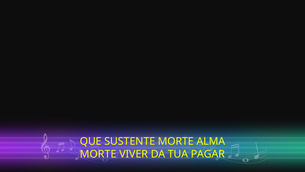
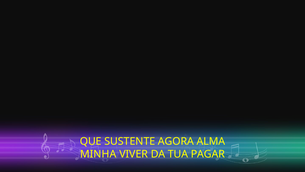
SUSTENTE MORTE: MORTE -> AGORA (176, 141)
MORTE: MORTE -> MINHA (98, 154)
